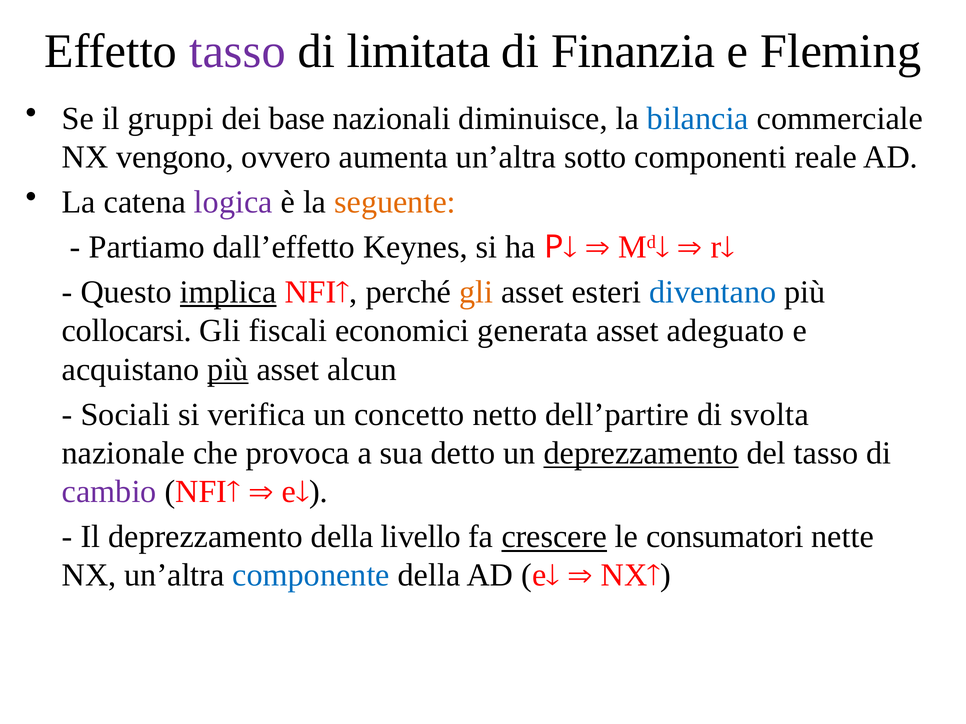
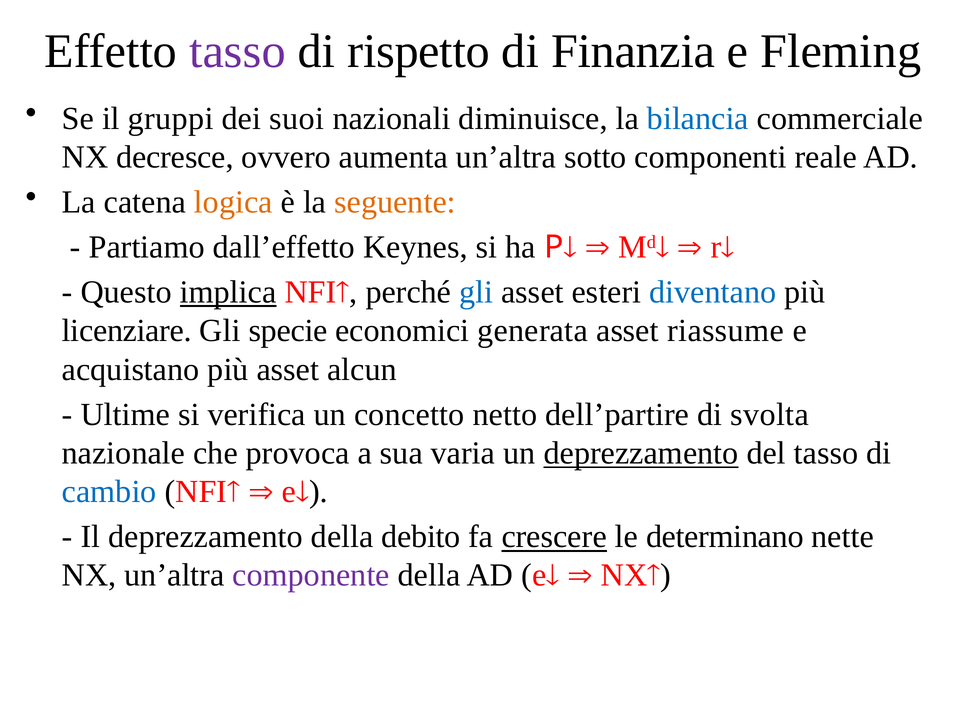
limitata: limitata -> rispetto (419, 51)
base: base -> suoi (297, 119)
vengono: vengono -> decresce (175, 157)
logica colour: purple -> orange (233, 202)
gli colour: orange -> blue (476, 292)
collocarsi: collocarsi -> licenziare (127, 331)
fiscali: fiscali -> specie (288, 331)
adeguato: adeguato -> riassume (726, 331)
più underline: present -> none (228, 370)
Sociali: Sociali -> Ultime (125, 415)
detto: detto -> varia (463, 453)
cambio colour: purple -> blue (109, 492)
livello: livello -> debito (421, 537)
consumatori: consumatori -> determinano (725, 537)
componente colour: blue -> purple (311, 576)
